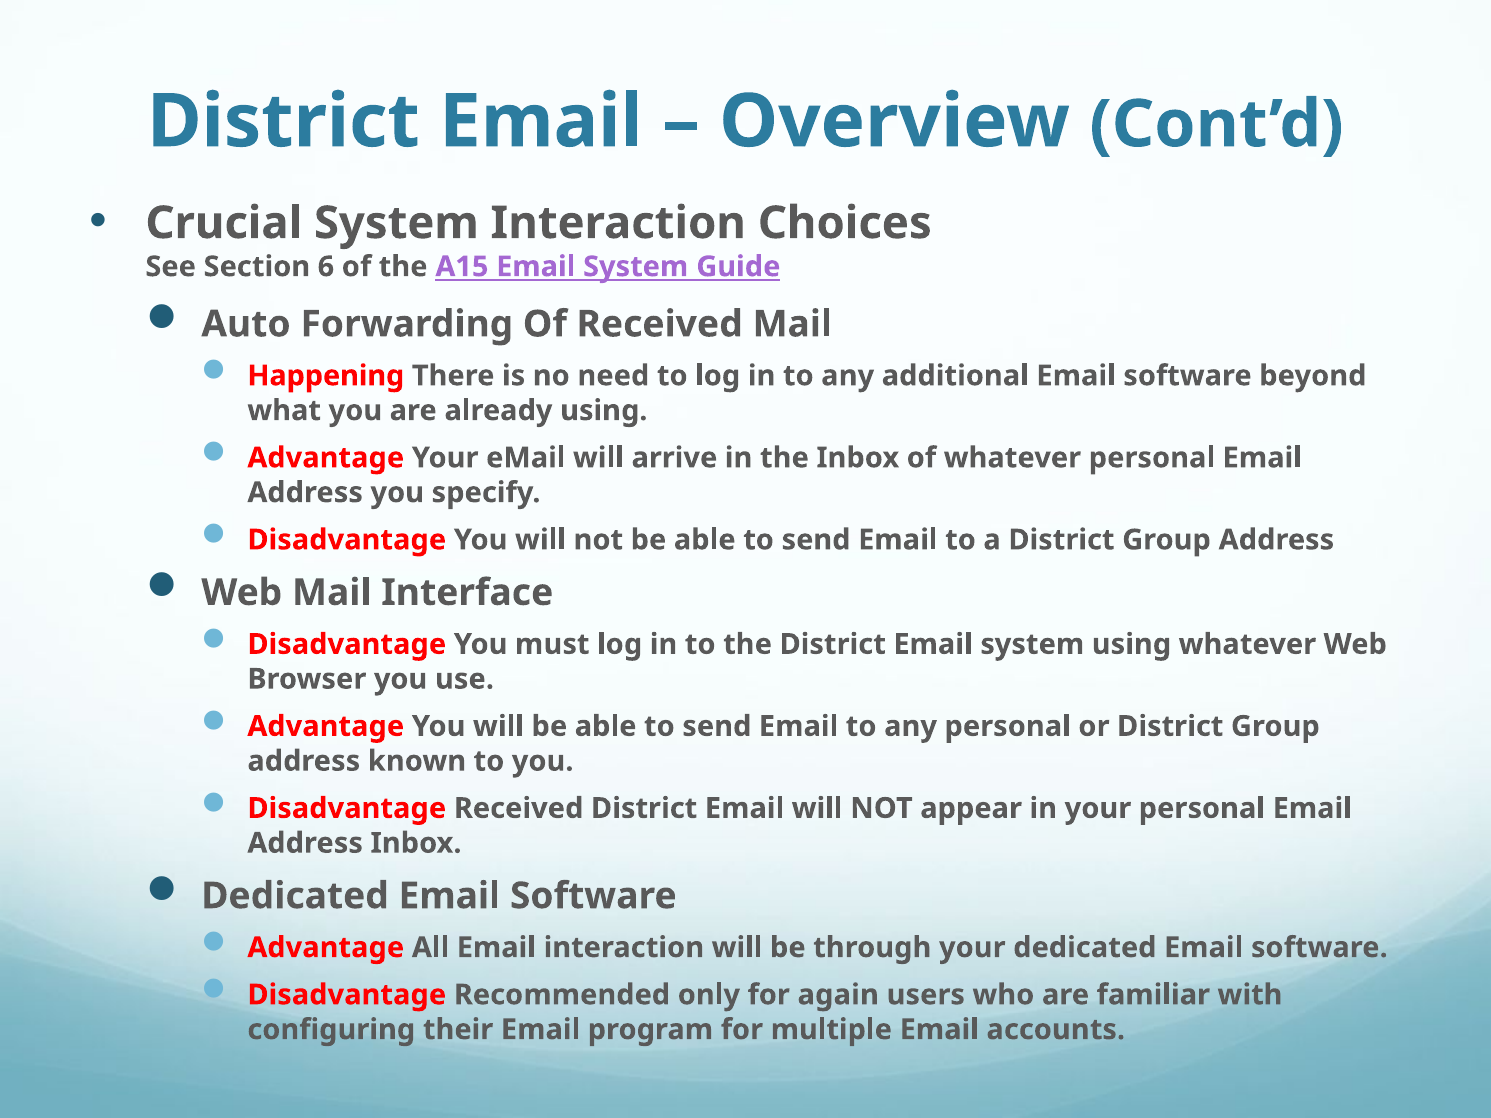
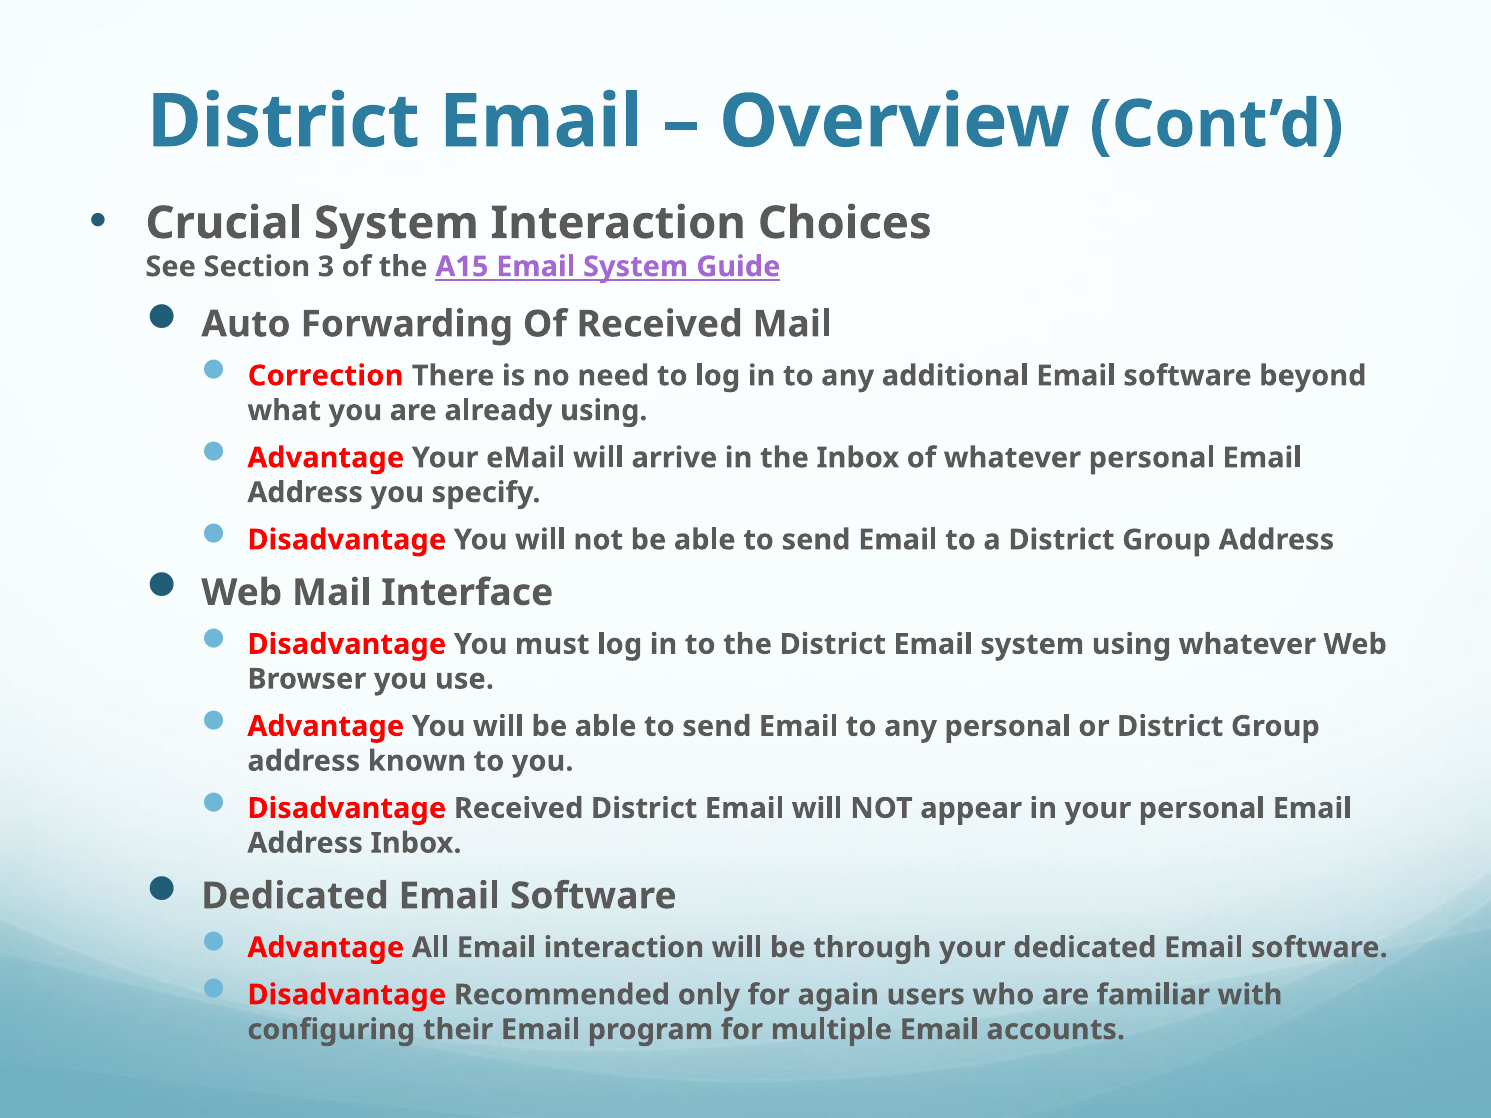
6: 6 -> 3 (326, 267)
Happening: Happening -> Correction (326, 376)
